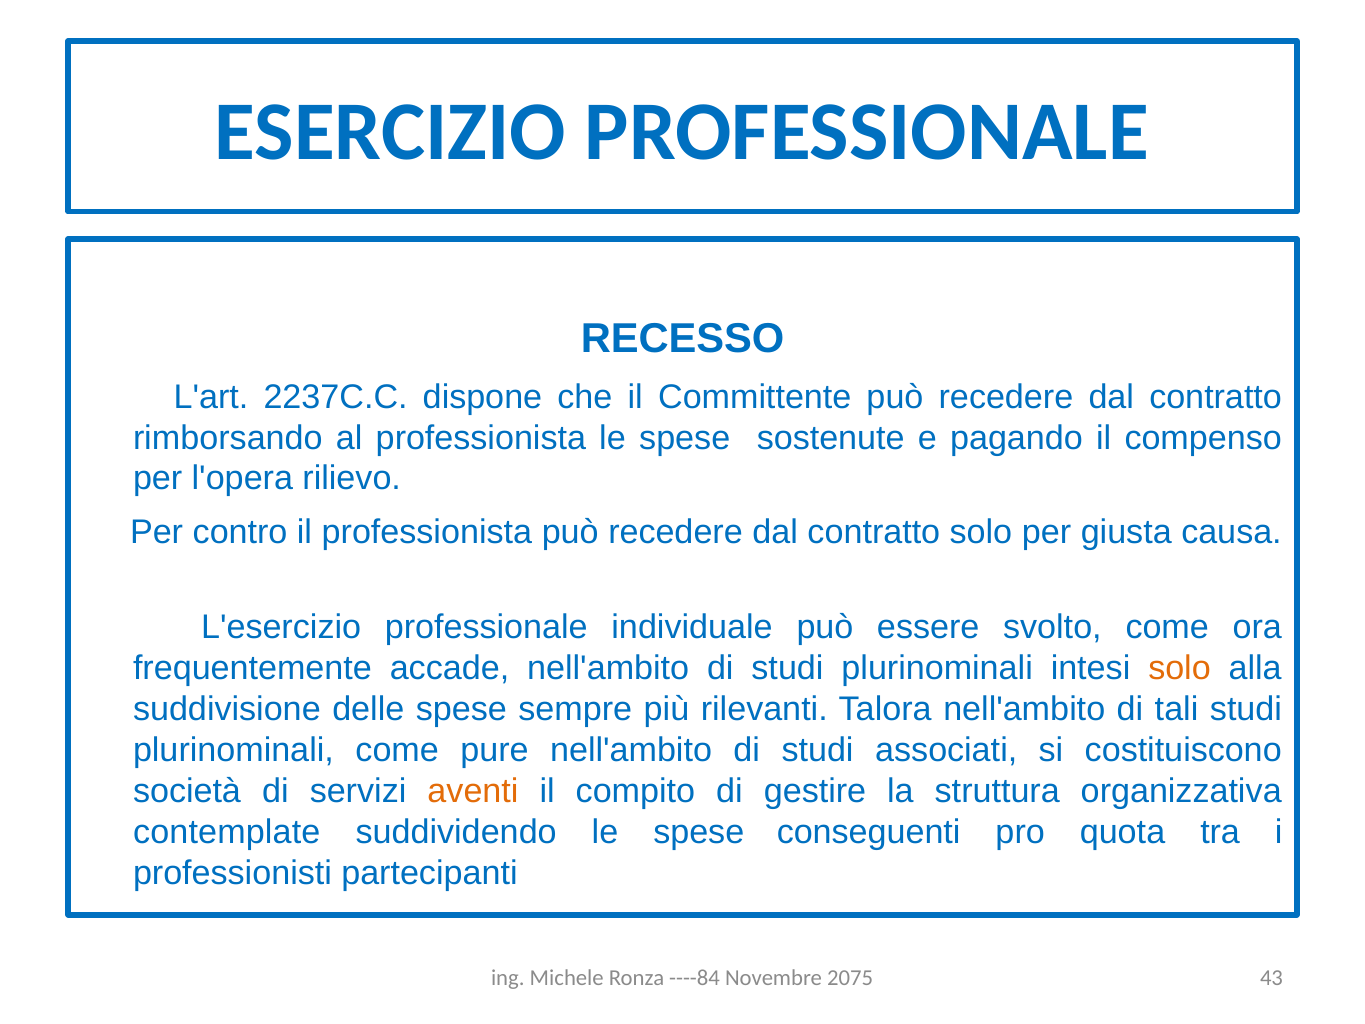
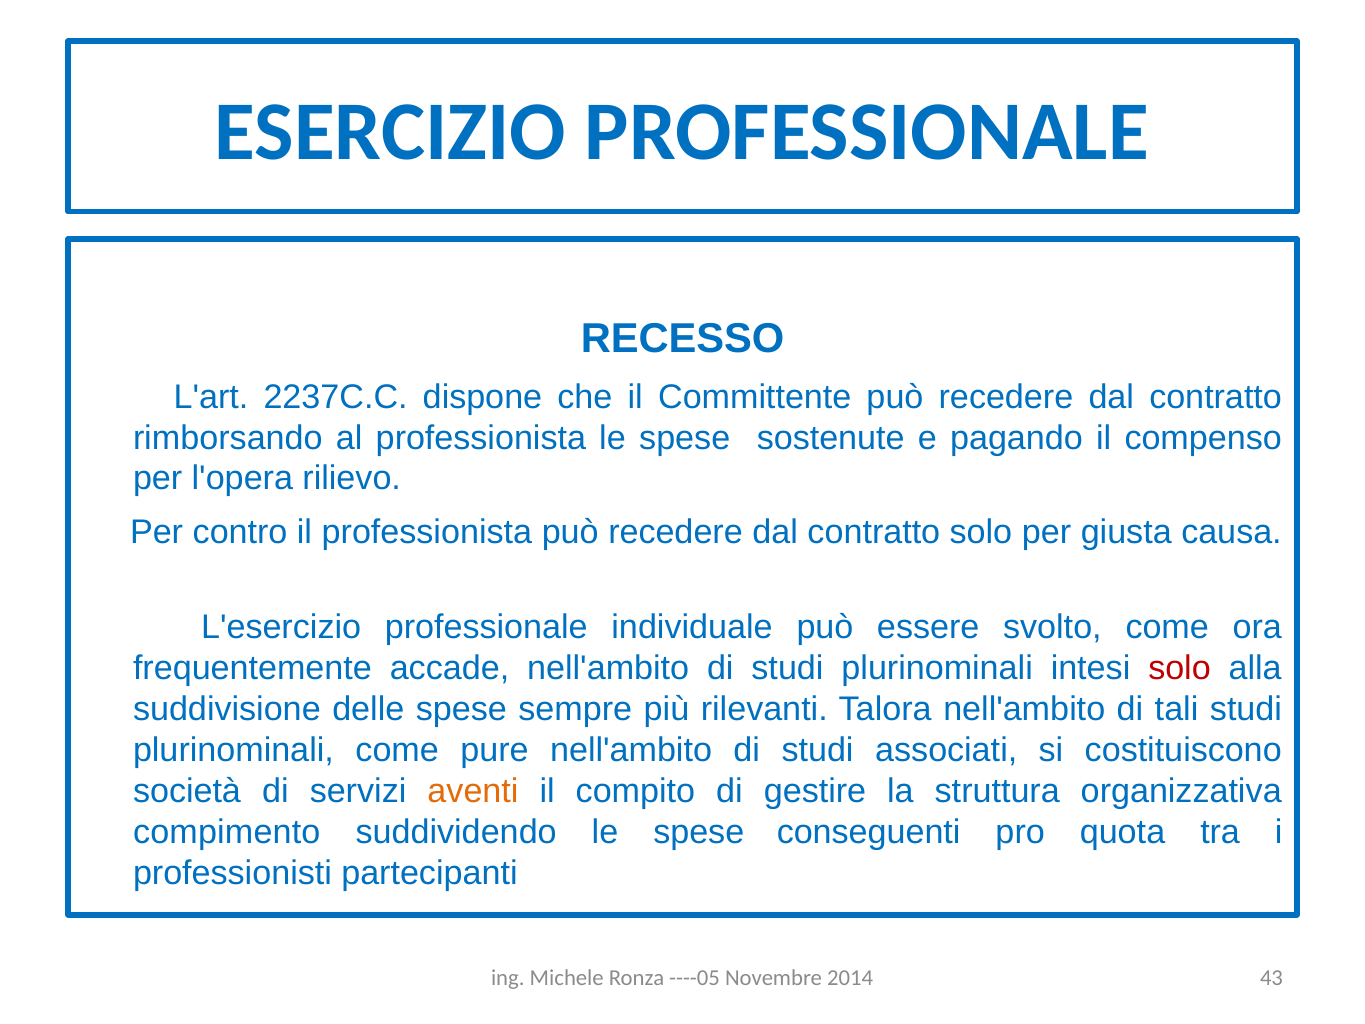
solo colour: orange -> red (1180, 668)
contemplate: contemplate -> compimento (227, 832)
----84: ----84 -> ----05 (695, 977)
2075: 2075 -> 2014 (850, 977)
